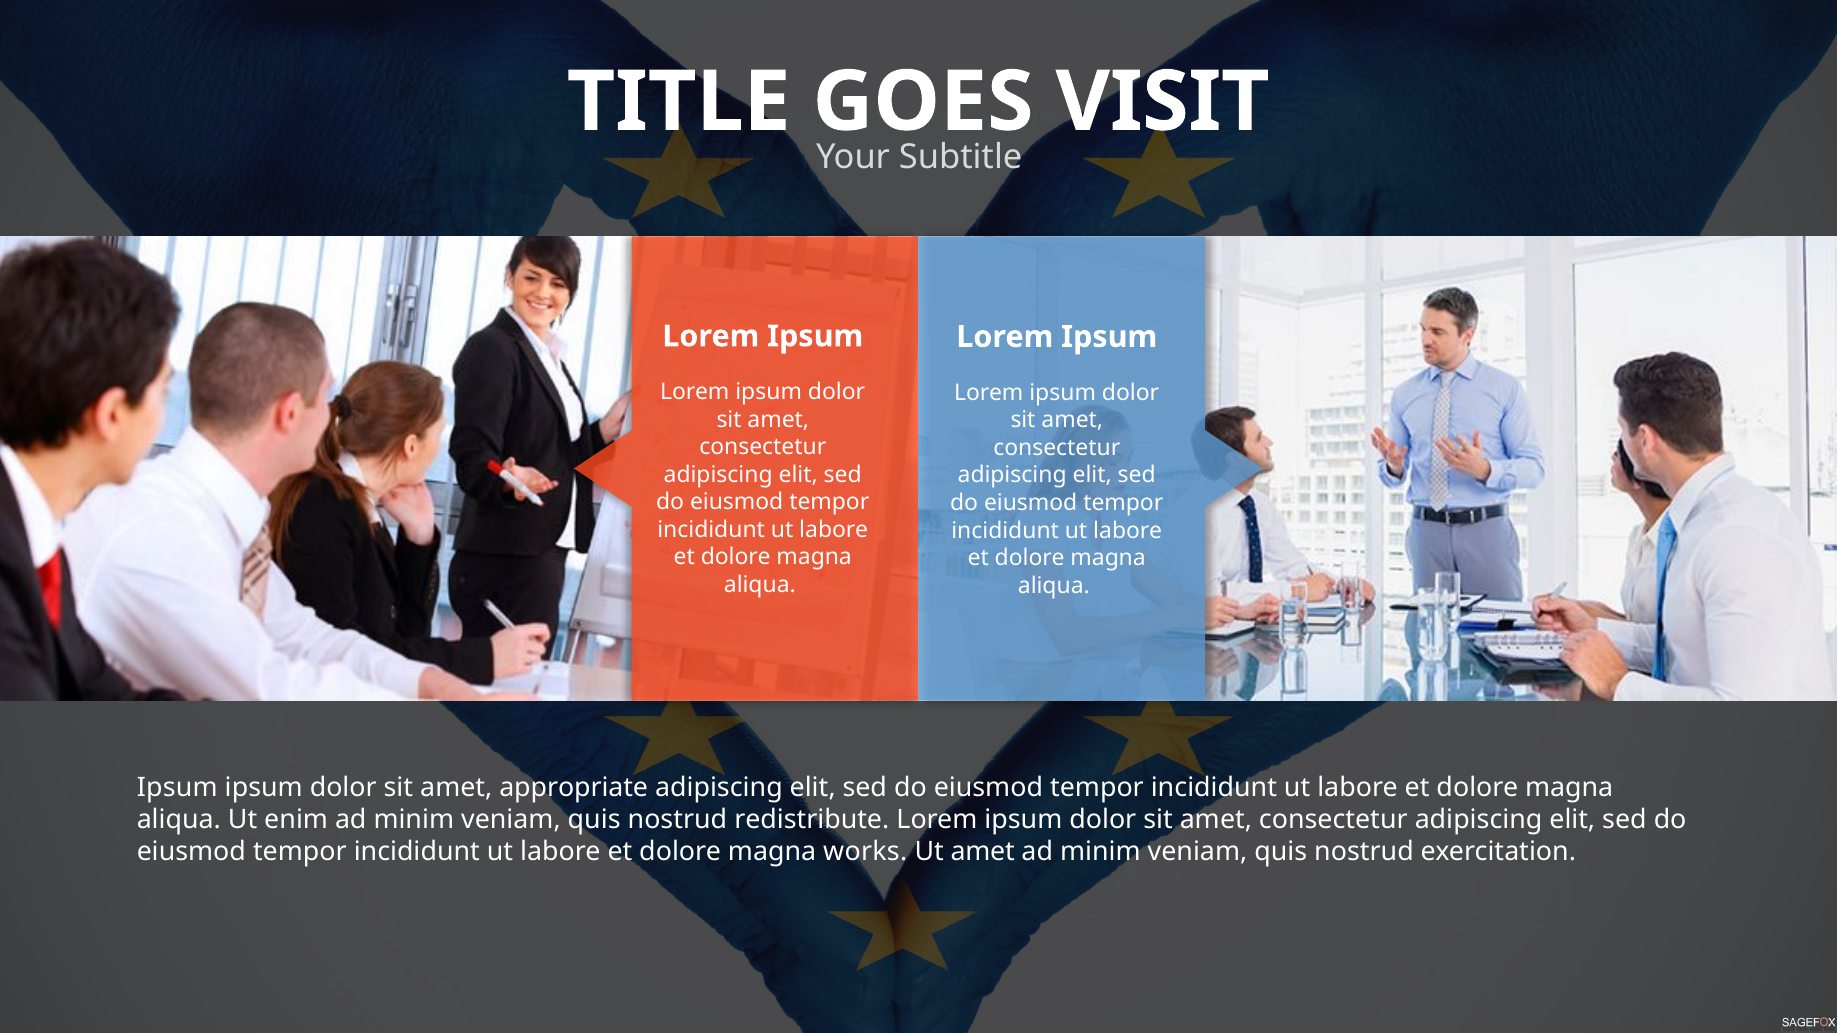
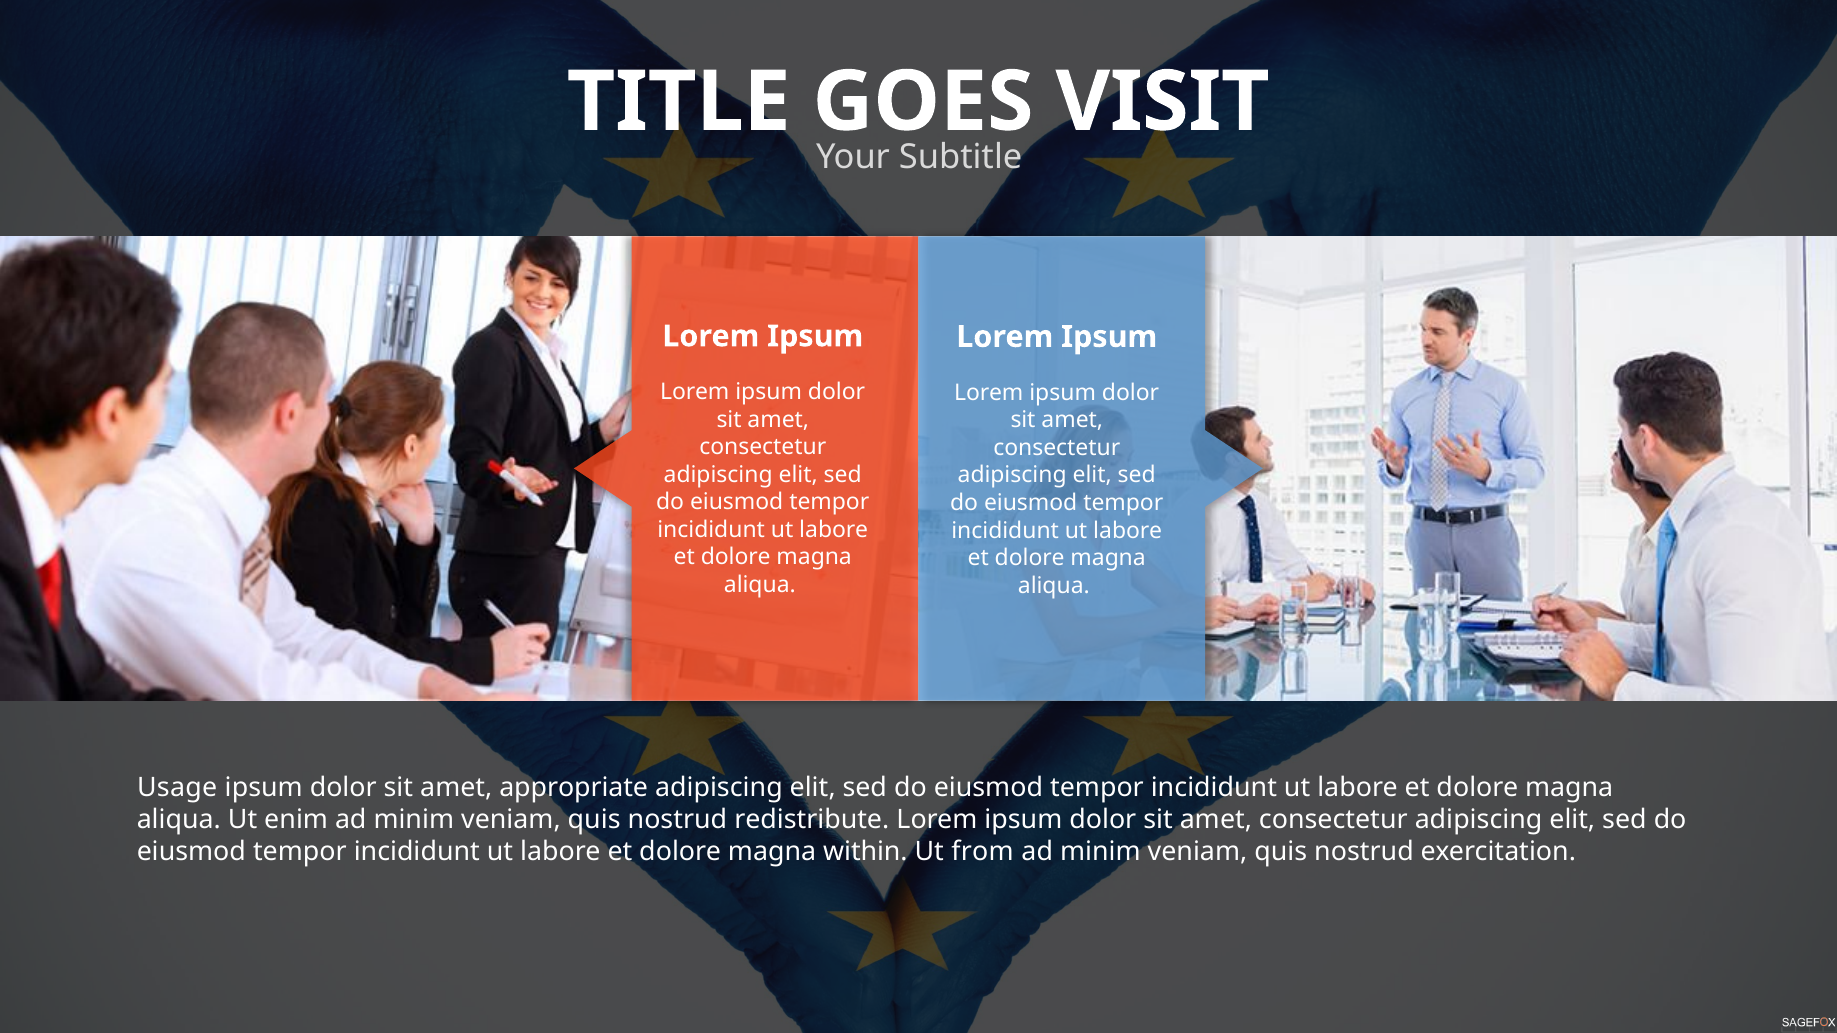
Ipsum: Ipsum -> Usage (177, 787)
works: works -> within (865, 852)
Ut amet: amet -> from (982, 852)
